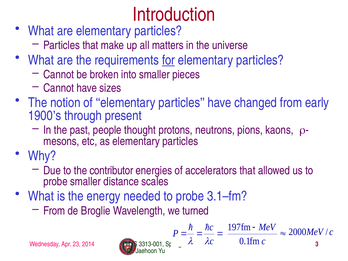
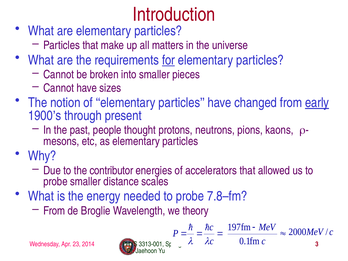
early underline: none -> present (317, 103)
3.1–fm: 3.1–fm -> 7.8–fm (227, 196)
turned: turned -> theory (196, 211)
